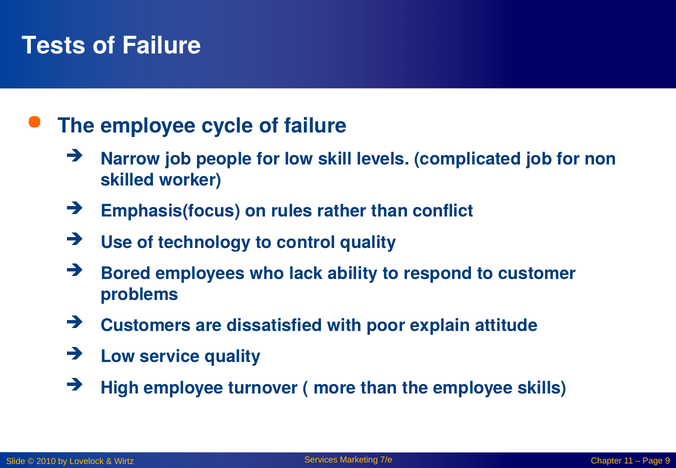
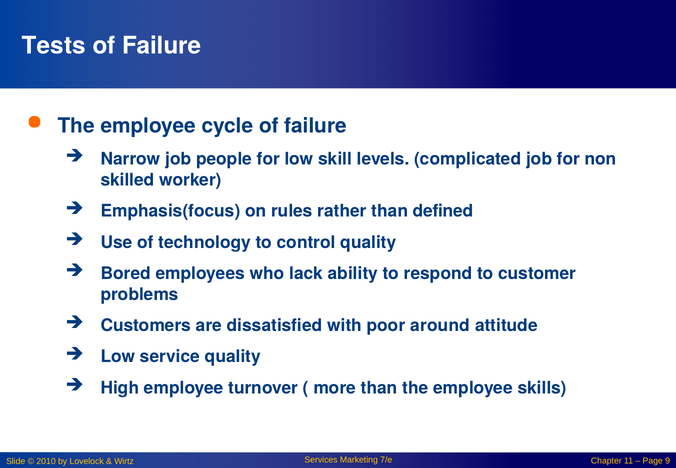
conflict: conflict -> defined (443, 211)
explain: explain -> around (440, 326)
